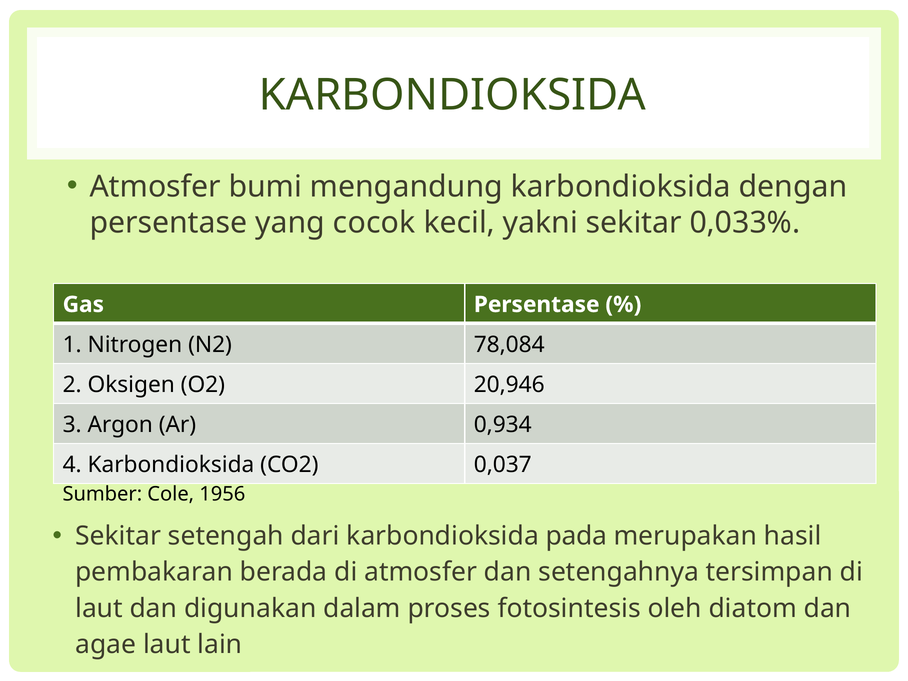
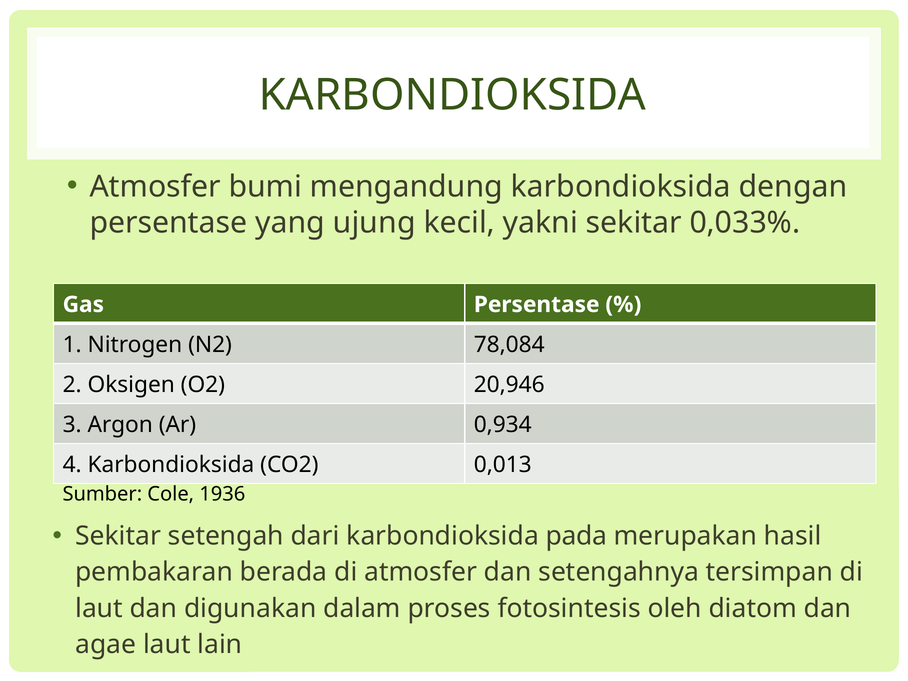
cocok: cocok -> ujung (374, 223)
0,037: 0,037 -> 0,013 (503, 465)
1956: 1956 -> 1936 (222, 494)
